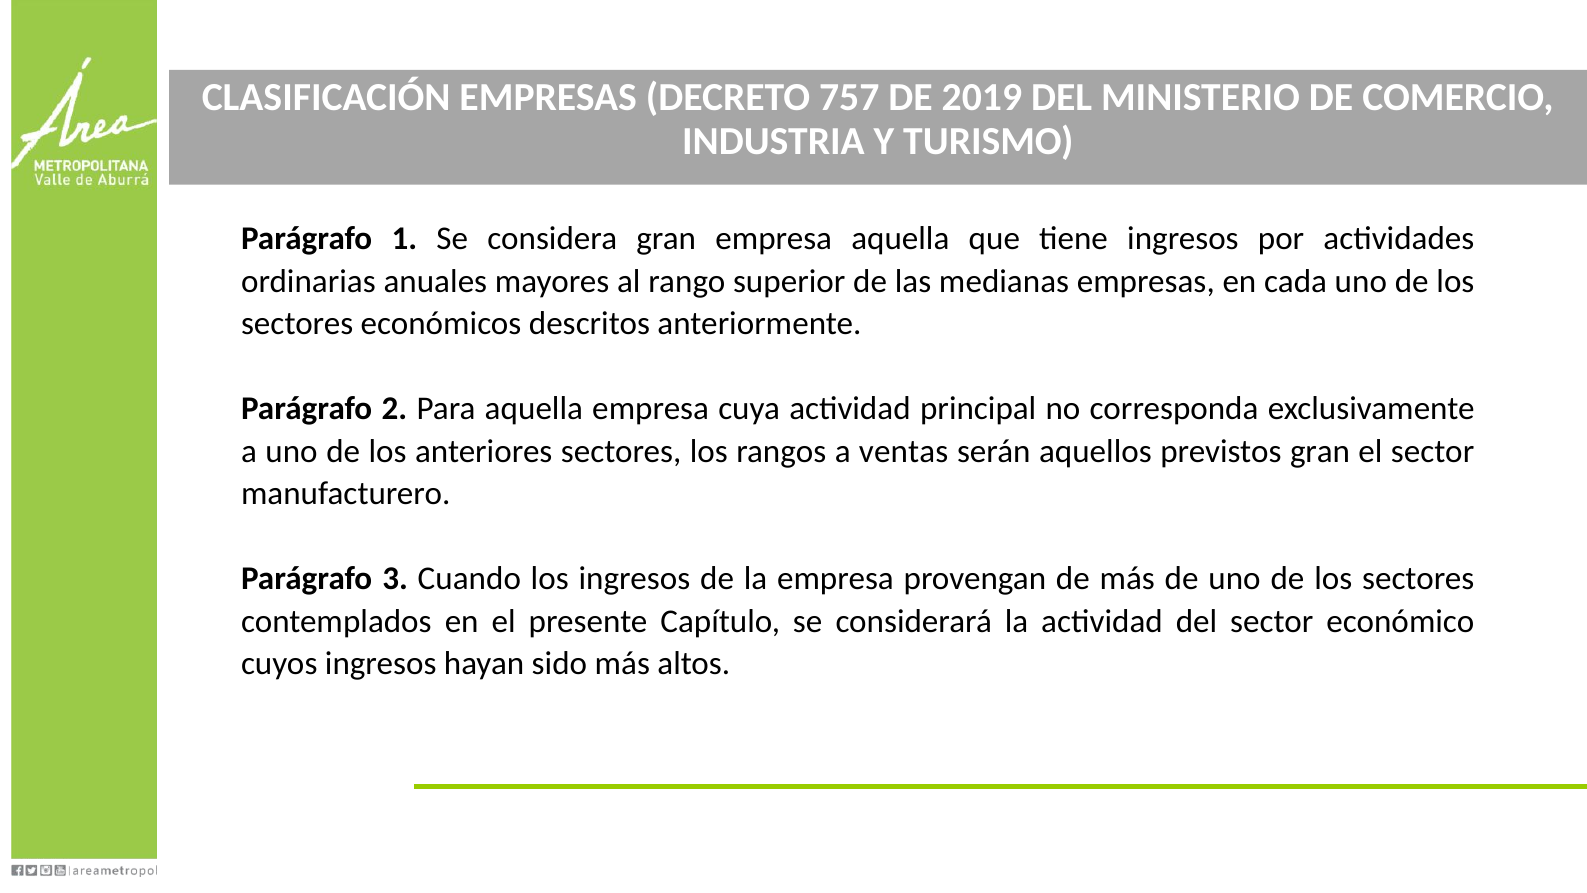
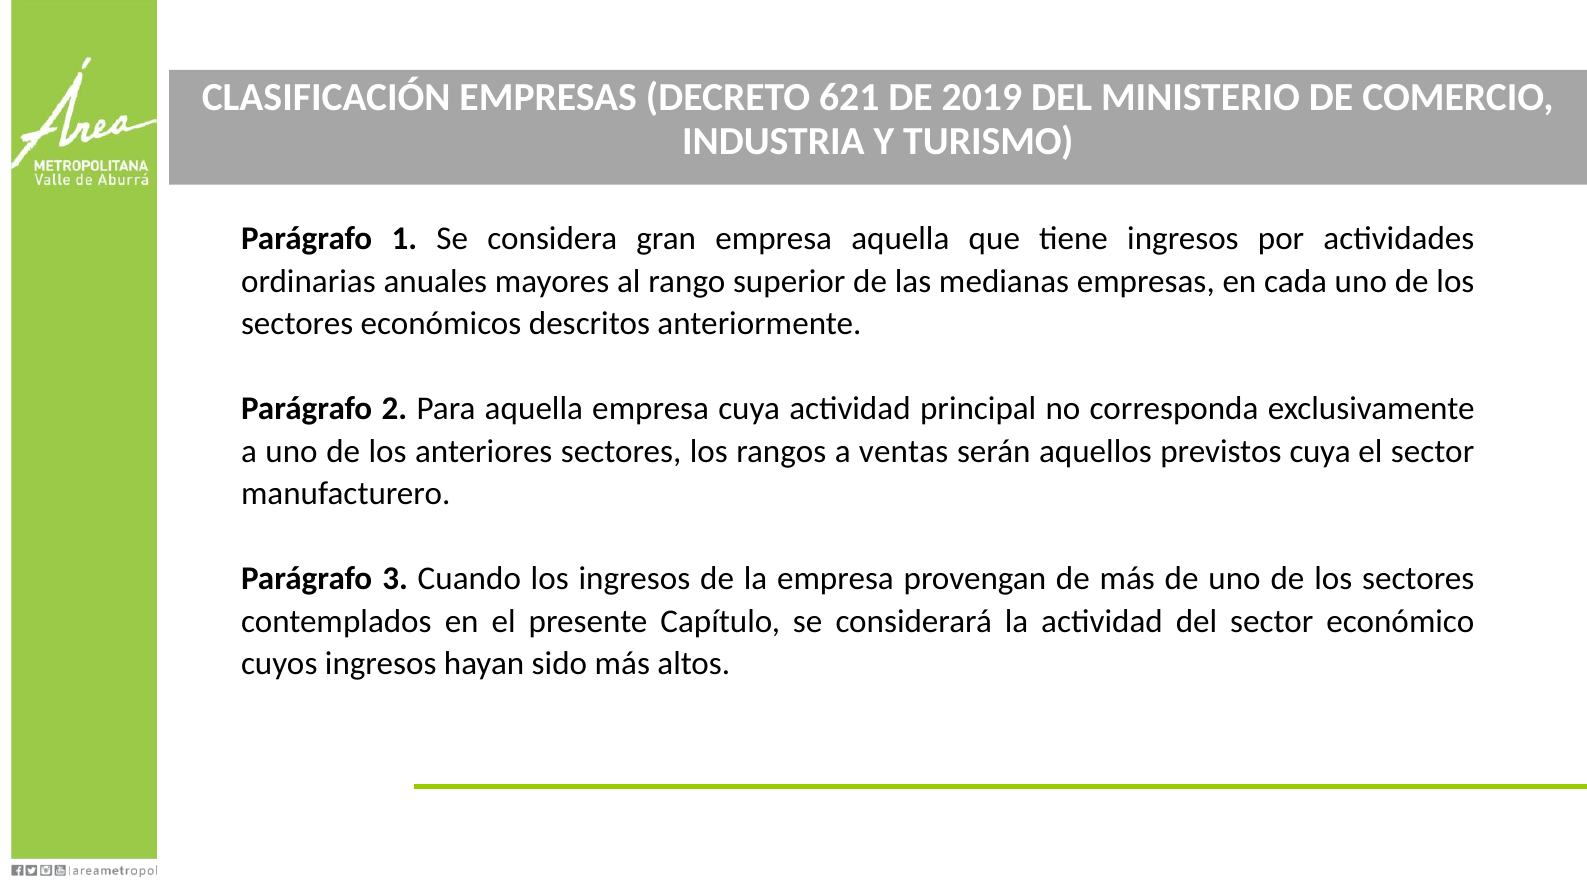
757: 757 -> 621 (849, 98)
previstos gran: gran -> cuya (1320, 451)
